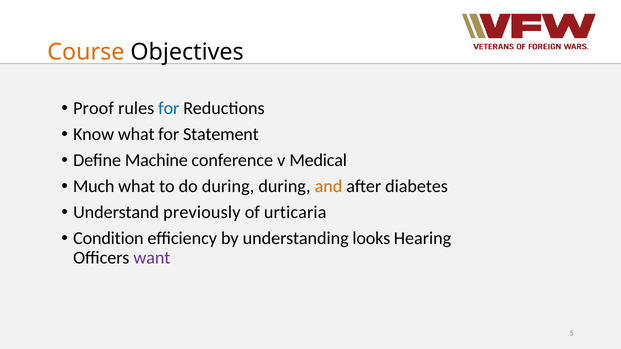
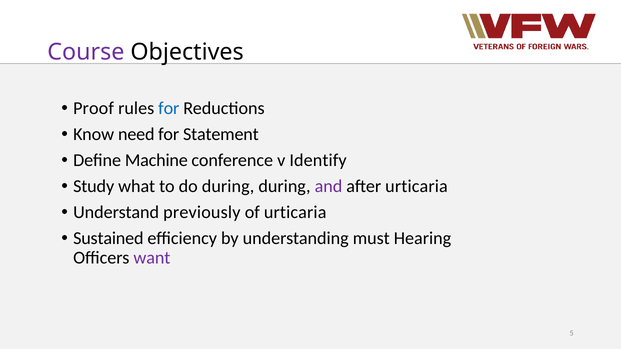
Course colour: orange -> purple (86, 52)
Know what: what -> need (136, 134)
Medical: Medical -> Identify (318, 160)
Much: Much -> Study (94, 187)
and colour: orange -> purple (328, 187)
after diabetes: diabetes -> urticaria (417, 187)
Condition: Condition -> Sustained (108, 239)
looks: looks -> must (371, 239)
